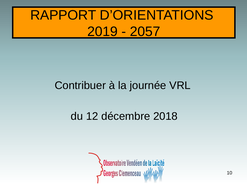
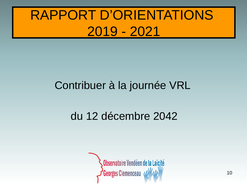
2057: 2057 -> 2021 (145, 32)
2018: 2018 -> 2042 (165, 116)
